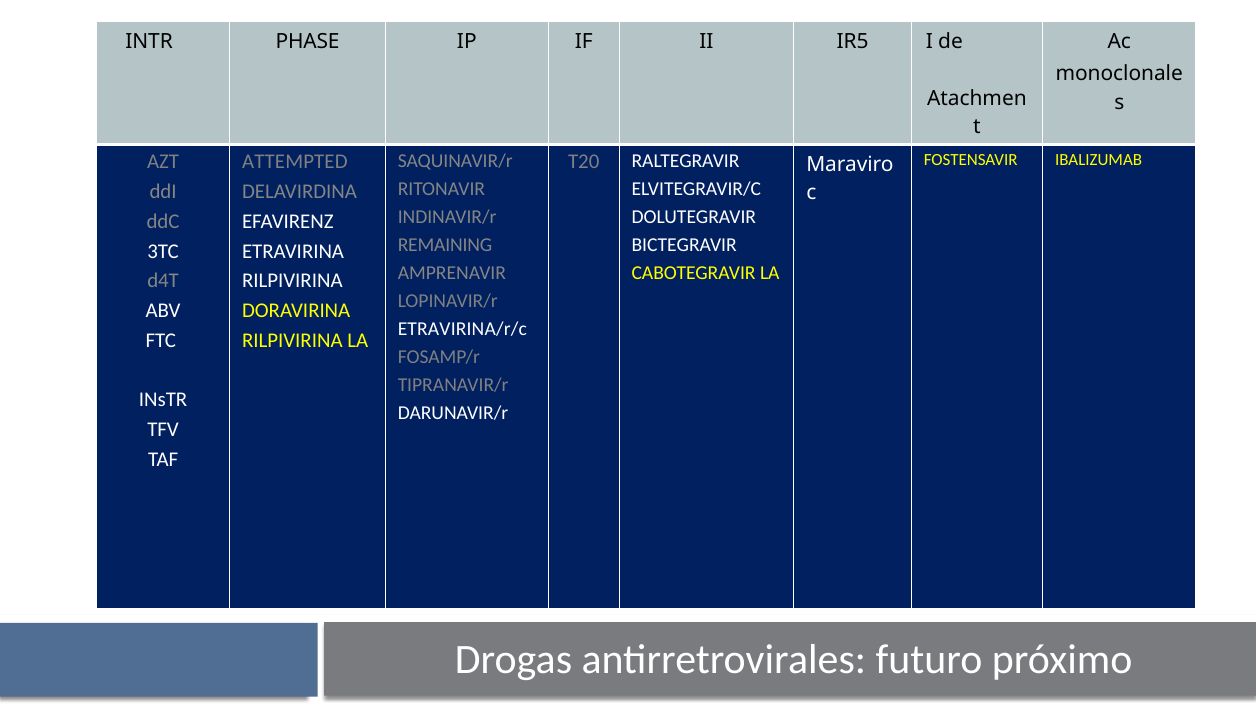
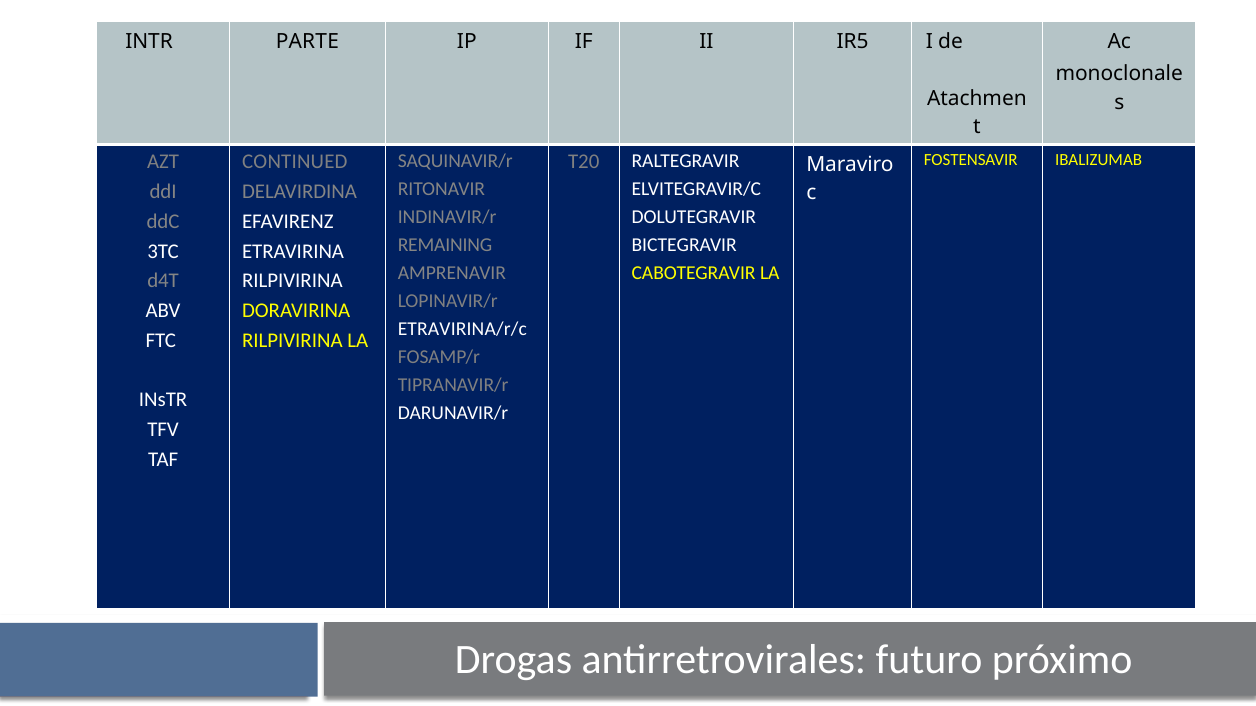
PHASE: PHASE -> PARTE (307, 41)
ATTEMPTED: ATTEMPTED -> CONTINUED (295, 162)
